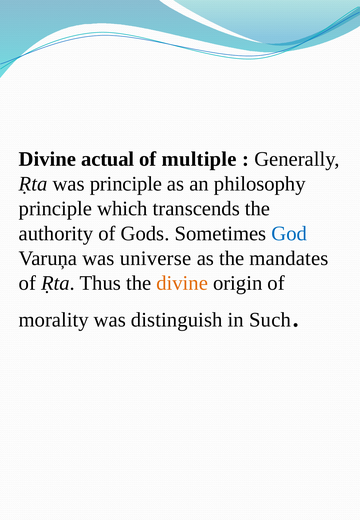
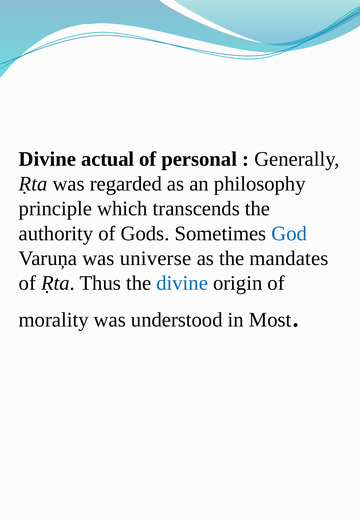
multiple: multiple -> personal (199, 159)
was principle: principle -> regarded (126, 184)
divine colour: orange -> blue (182, 283)
distinguish: distinguish -> understood (177, 320)
Such: Such -> Most (270, 320)
